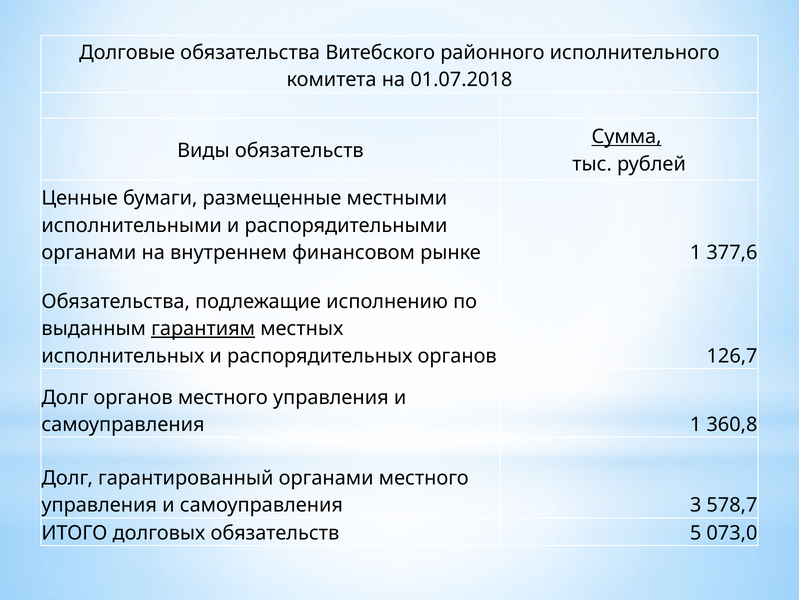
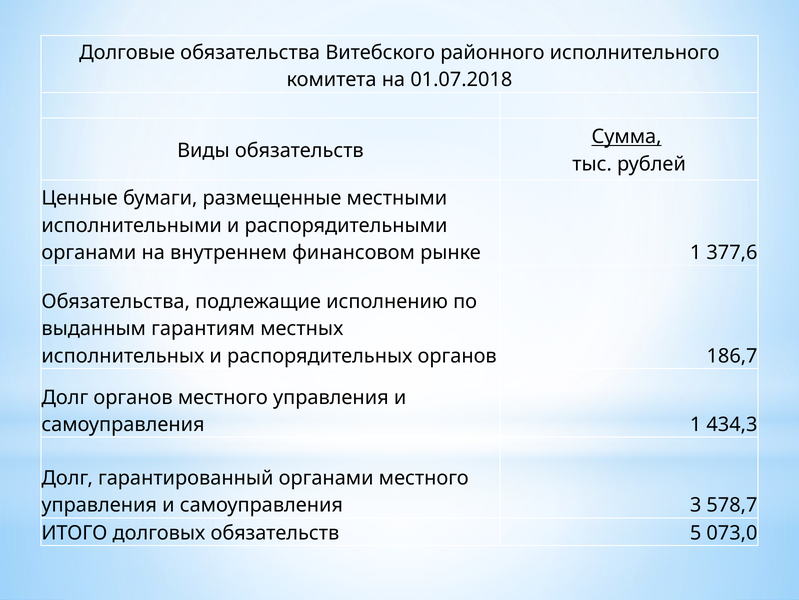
гарантиям underline: present -> none (203, 328)
126,7: 126,7 -> 186,7 (732, 355)
360,8: 360,8 -> 434,3 (732, 424)
